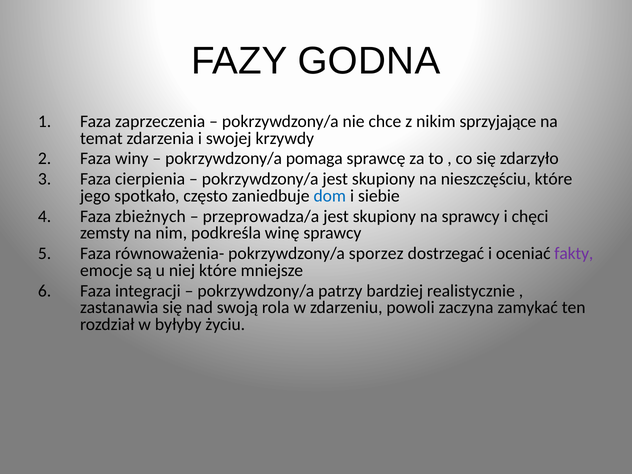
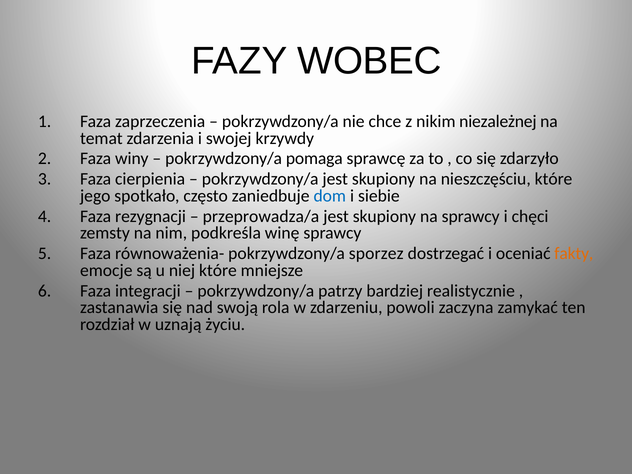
GODNA: GODNA -> WOBEC (369, 61)
sprzyjające: sprzyjające -> niezależnej (498, 121)
zbieżnych: zbieżnych -> rezygnacji (151, 216)
fakty colour: purple -> orange (574, 254)
byłyby: byłyby -> uznają (178, 325)
